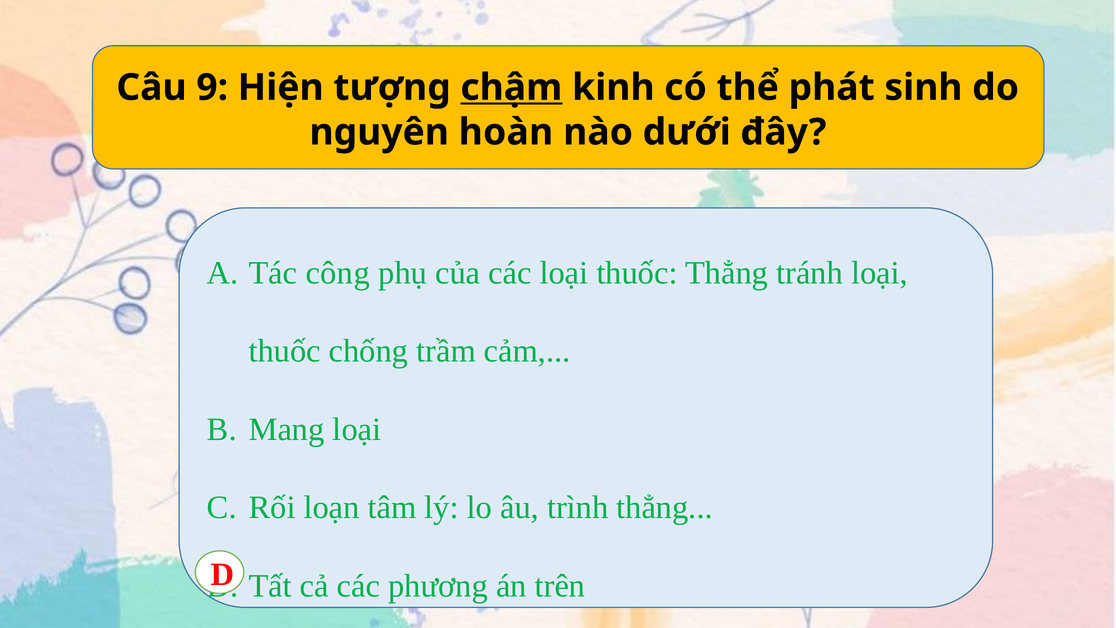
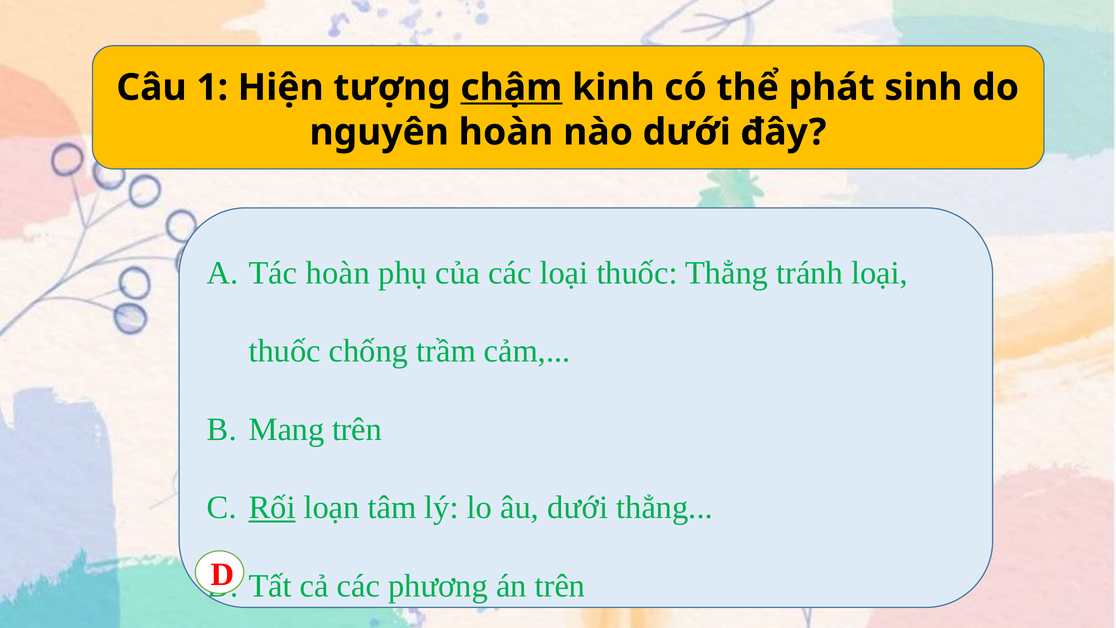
9: 9 -> 1 (212, 88)
Tác công: công -> hoàn (338, 273)
Mang loại: loại -> trên (357, 429)
Rối underline: none -> present (272, 507)
âu trình: trình -> dưới (578, 507)
